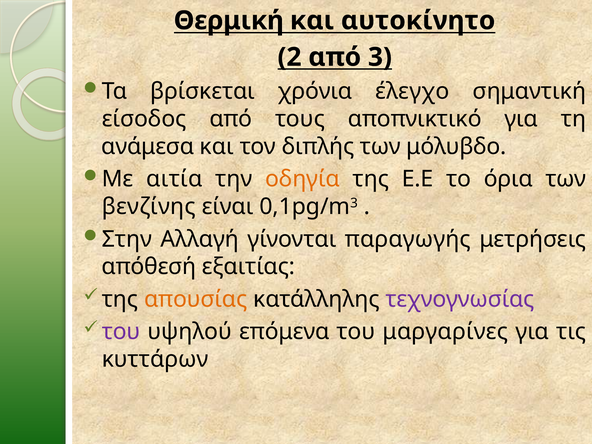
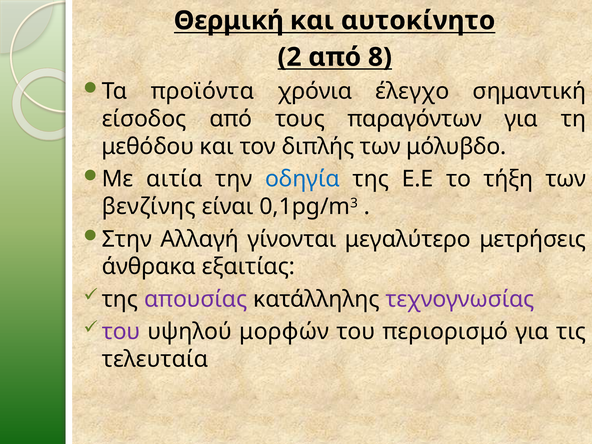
3: 3 -> 8 (380, 57)
βρίσκεται: βρίσκεται -> προϊόντα (202, 91)
αποπνικτικό: αποπνικτικό -> παραγόντων (415, 119)
ανάμεσα: ανάμεσα -> μεθόδου (148, 147)
οδηγία colour: orange -> blue (302, 179)
όρια: όρια -> τήξη (508, 179)
παραγωγής: παραγωγής -> μεγαλύτερο (408, 239)
απόθεσή: απόθεσή -> άνθρακα (149, 267)
απουσίας colour: orange -> purple (196, 299)
επόμενα: επόμενα -> μορφών (284, 332)
μαργαρίνες: μαργαρίνες -> περιορισμό (445, 332)
κυττάρων: κυττάρων -> τελευταία (155, 359)
